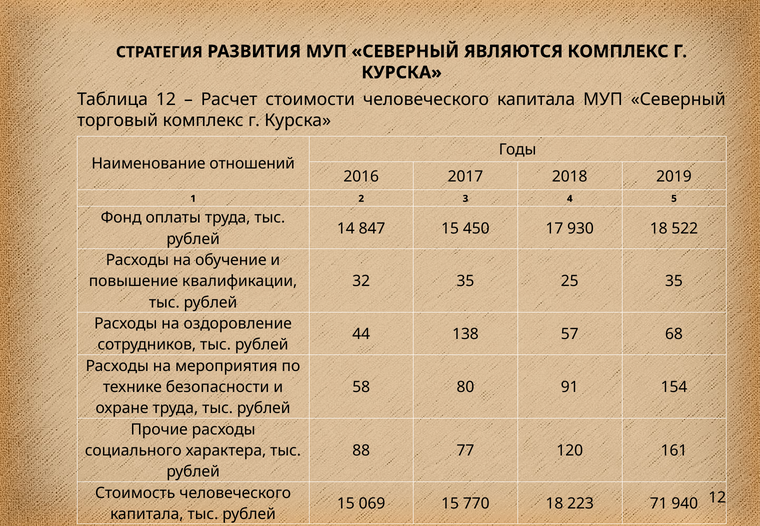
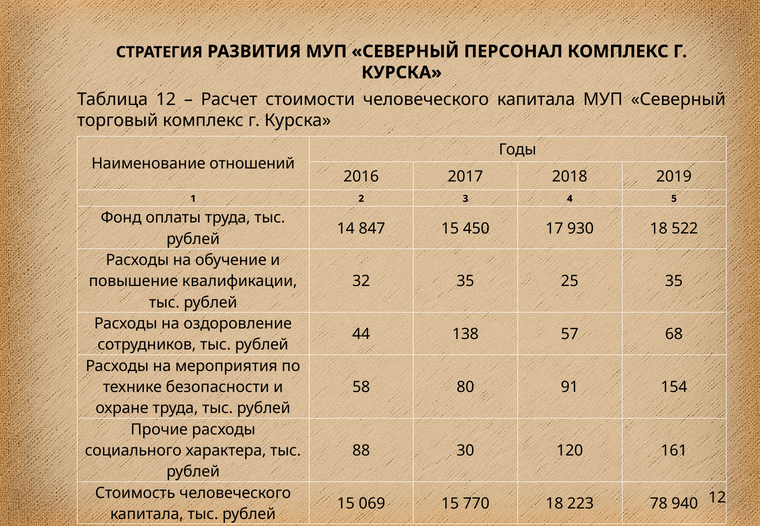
ЯВЛЯЮТСЯ: ЯВЛЯЮТСЯ -> ПЕРСОНАЛ (513, 51)
77: 77 -> 30 (465, 451)
71: 71 -> 78 (659, 504)
